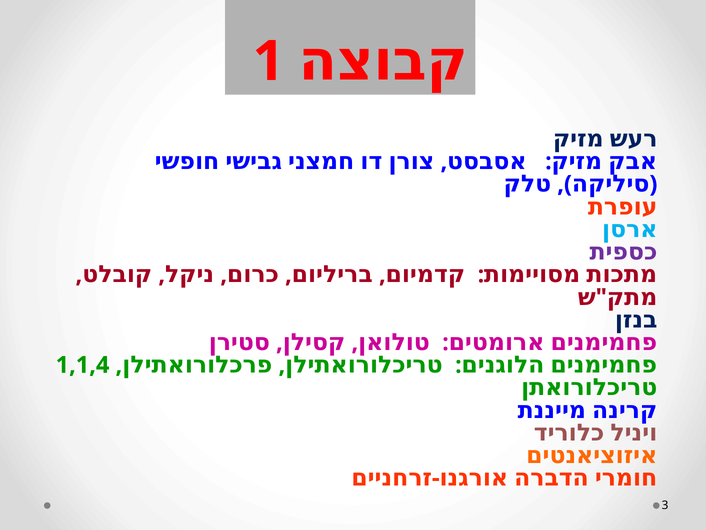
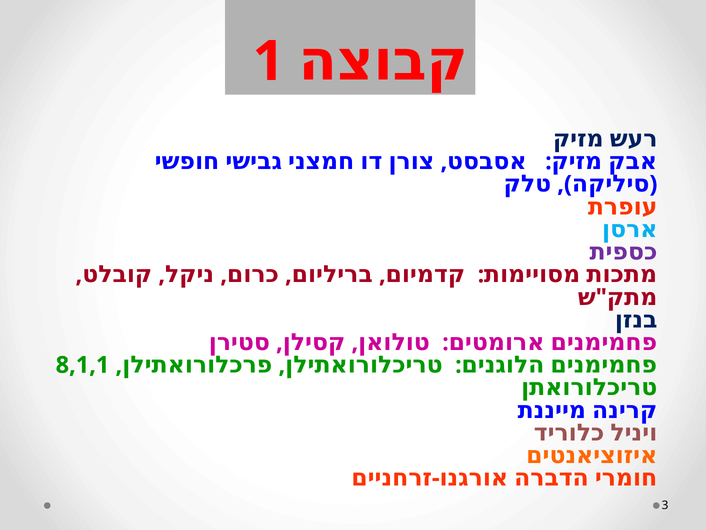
1,1,4: 1,1,4 -> 8,1,1 (83, 365)
